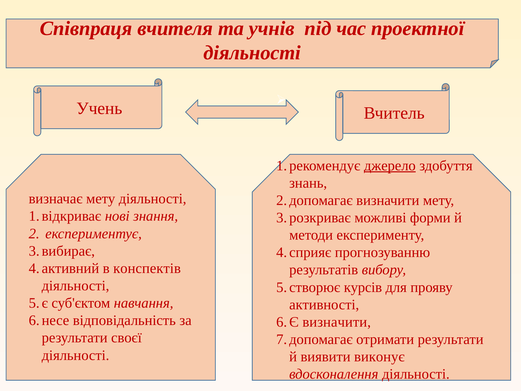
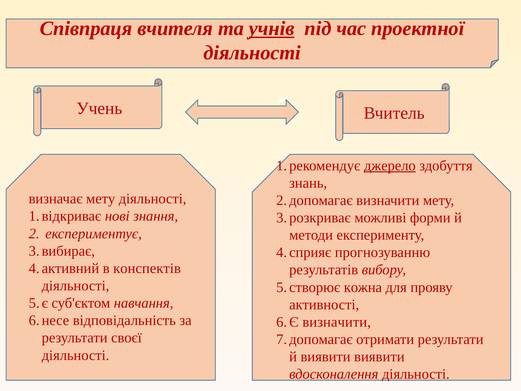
учнів underline: none -> present (272, 29)
курсів: курсів -> кожна (363, 287)
виявити виконує: виконує -> виявити (379, 357)
